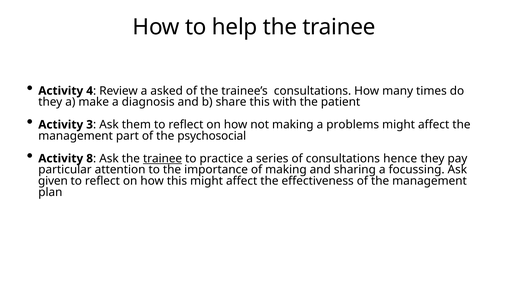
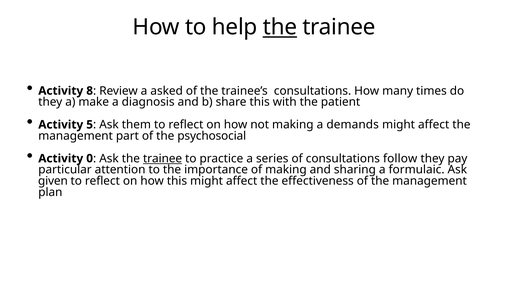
the underline: none -> present (280, 27)
4: 4 -> 8 (90, 91)
3: 3 -> 5 (90, 125)
problems: problems -> demands (353, 125)
8: 8 -> 0 (90, 159)
hence: hence -> follow (400, 159)
focussing: focussing -> formulaic (417, 170)
